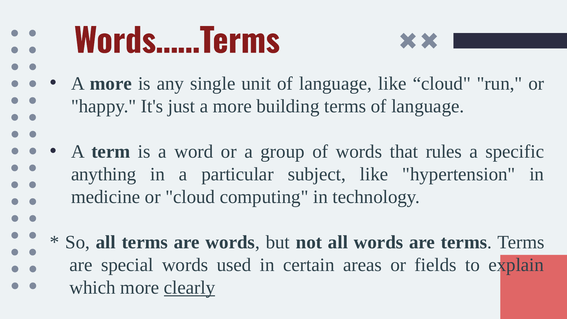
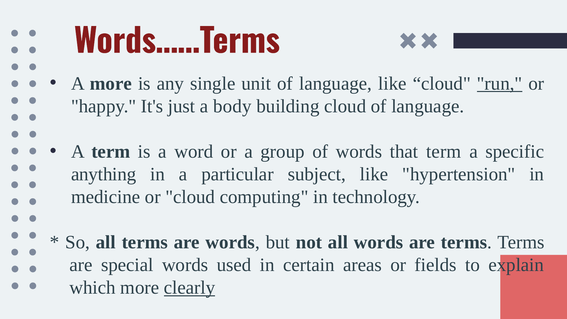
run underline: none -> present (500, 83)
just a more: more -> body (232, 106)
building terms: terms -> cloud (345, 106)
that rules: rules -> term (444, 151)
